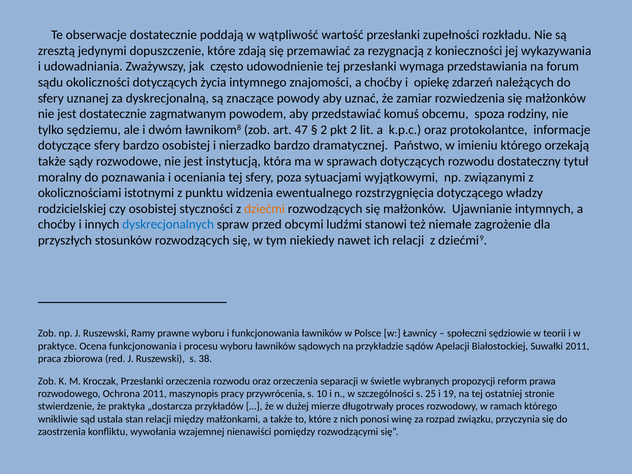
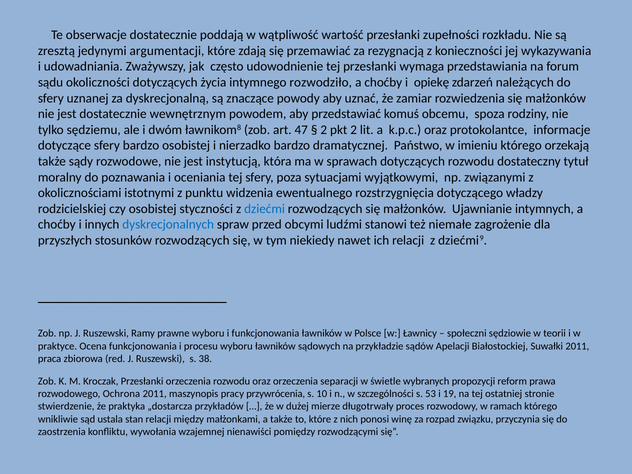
dopuszczenie: dopuszczenie -> argumentacji (167, 51)
znajomości: znajomości -> rozwodziło (321, 82)
zagmatwanym: zagmatwanym -> wewnętrznym (188, 114)
dziećmi colour: orange -> blue (265, 209)
25: 25 -> 53 (431, 394)
